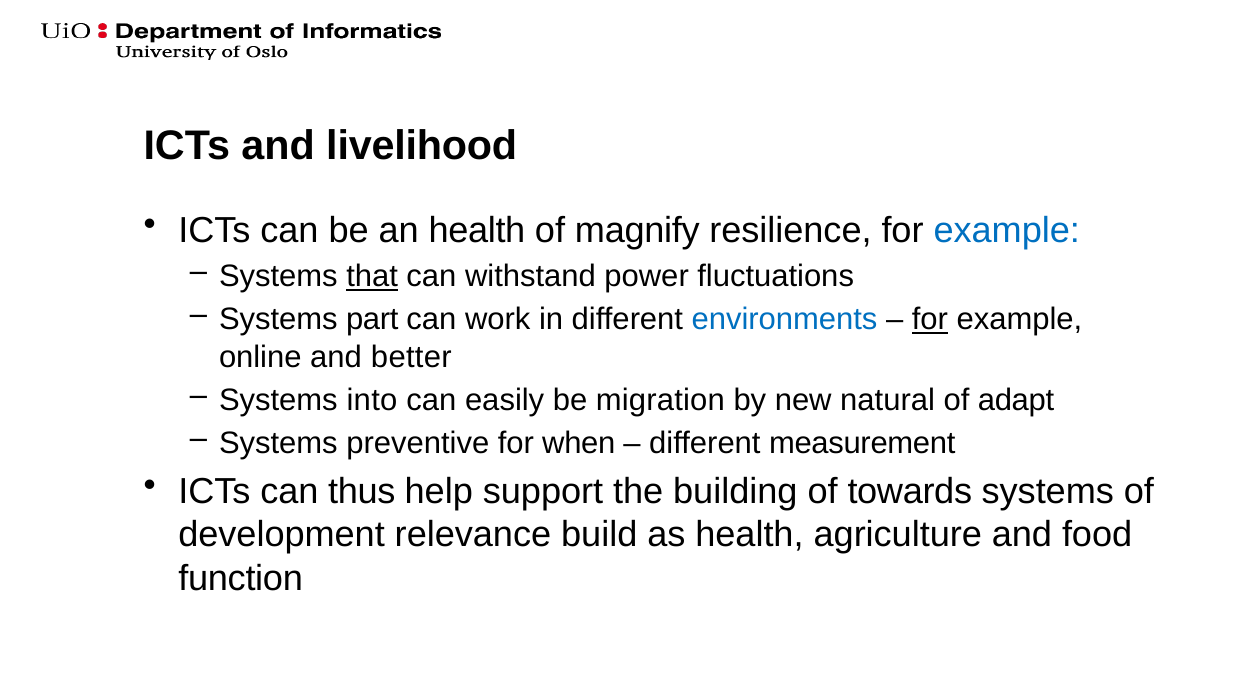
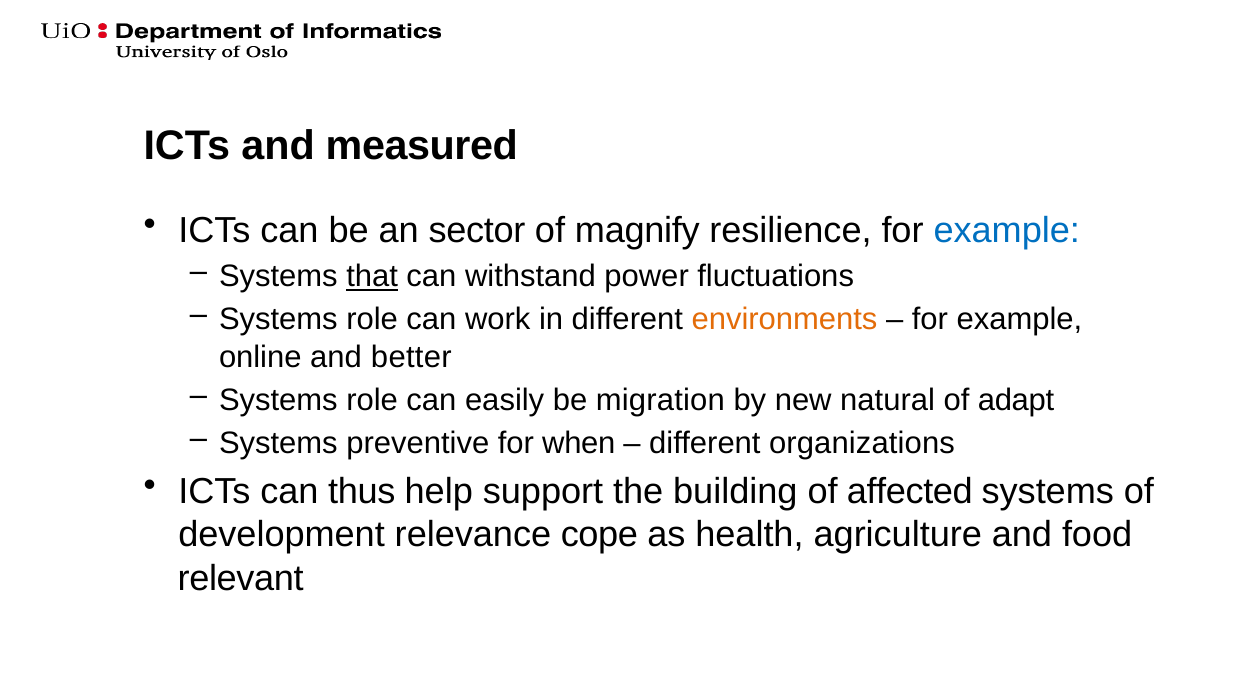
livelihood: livelihood -> measured (422, 146)
an health: health -> sector (477, 230)
part: part -> role (372, 320)
environments colour: blue -> orange (785, 320)
for underline: present -> none (930, 320)
into: into -> role (372, 400)
measurement: measurement -> organizations (862, 444)
towards: towards -> affected (910, 491)
build: build -> cope (599, 535)
function: function -> relevant (241, 578)
